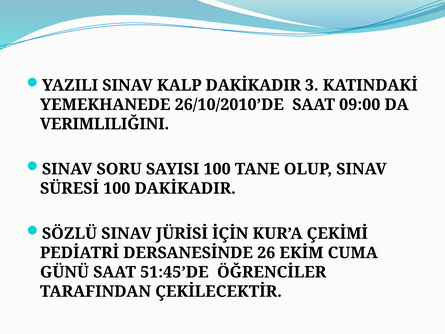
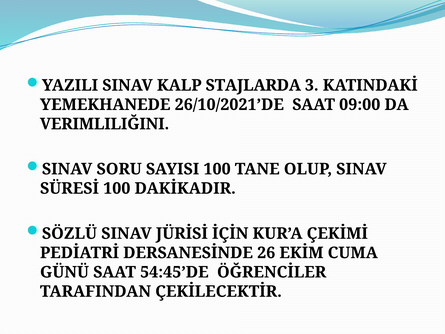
KALP DAKİKADIR: DAKİKADIR -> STAJLARDA (253, 85)
26/10/2010’DE: 26/10/2010’DE -> 26/10/2021’DE (229, 105)
51:45’DE: 51:45’DE -> 54:45’DE (174, 272)
